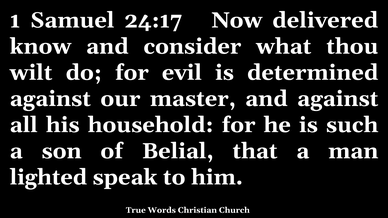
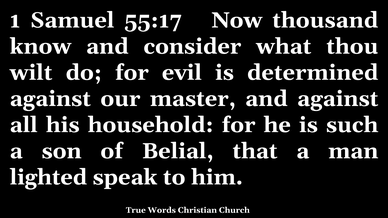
24:17: 24:17 -> 55:17 (153, 20)
delivered: delivered -> thousand (325, 20)
